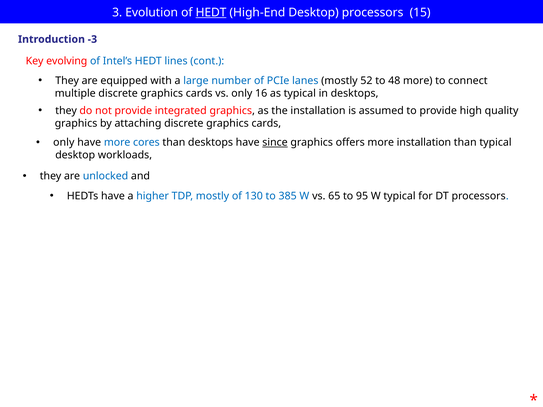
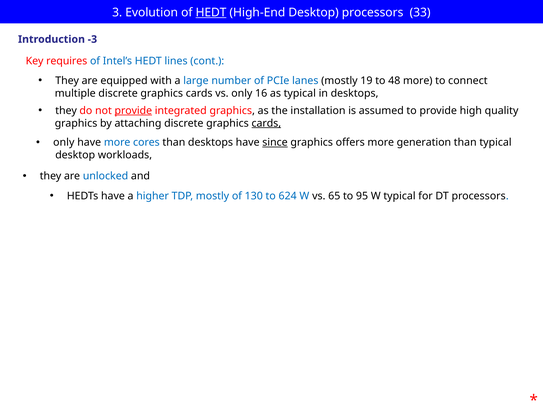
15: 15 -> 33 (420, 13)
evolving: evolving -> requires (67, 61)
52: 52 -> 19 (366, 81)
provide underline: none -> present (133, 111)
cards underline: none -> present (266, 123)
more installation: installation -> generation (424, 143)
385: 385 -> 624 (288, 196)
